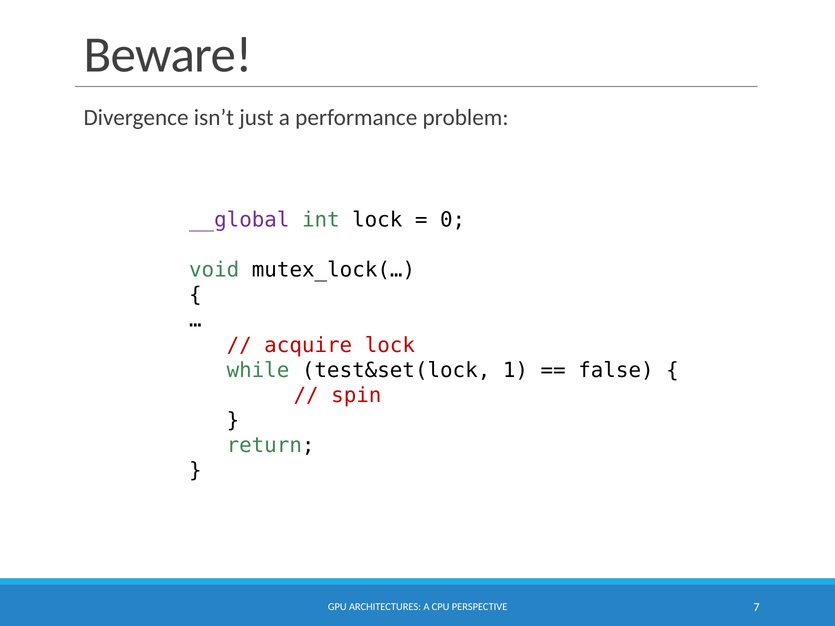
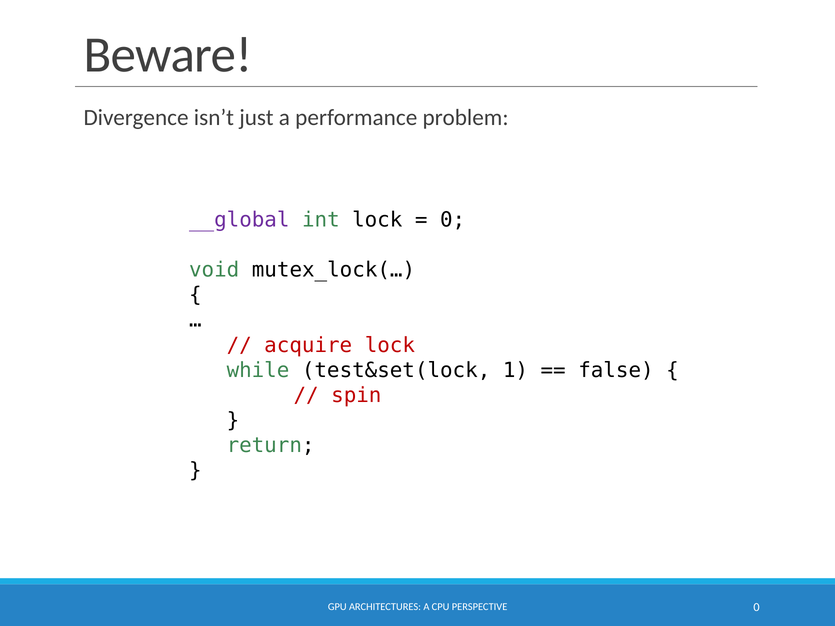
PERSPECTIVE 7: 7 -> 0 (757, 607)
